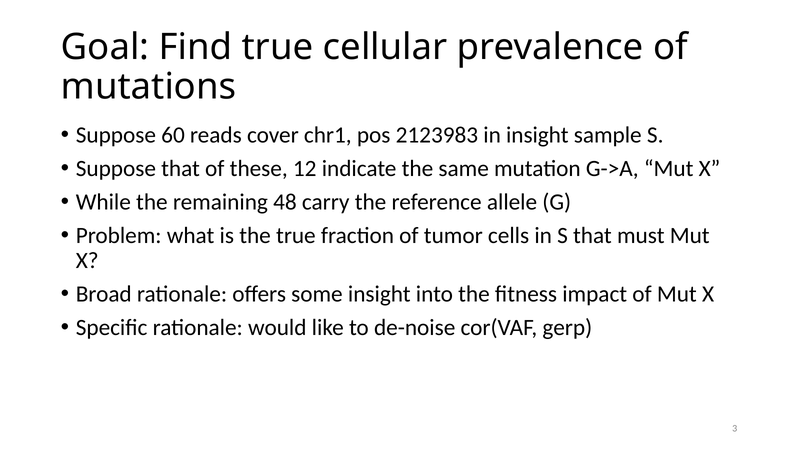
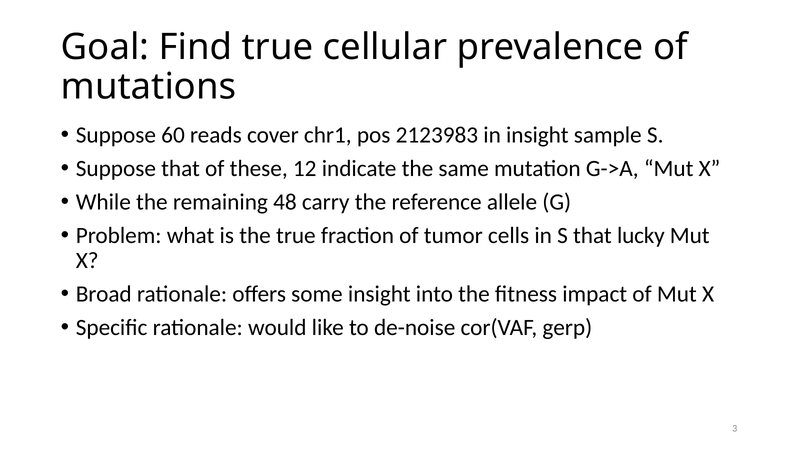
must: must -> lucky (641, 235)
